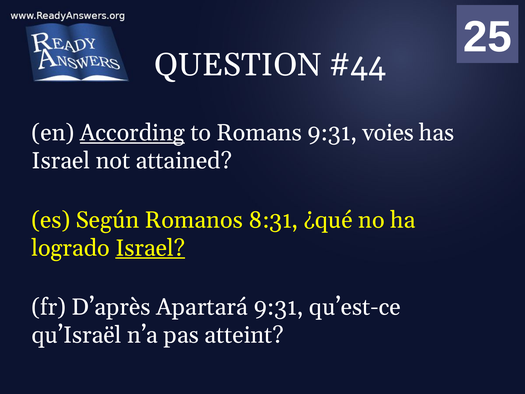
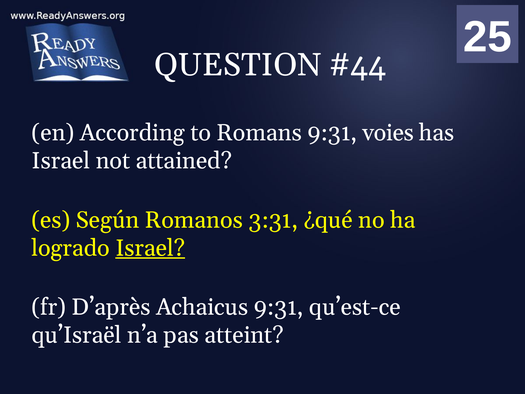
According underline: present -> none (132, 133)
8:31: 8:31 -> 3:31 (273, 220)
Apartará: Apartará -> Achaicus (202, 307)
